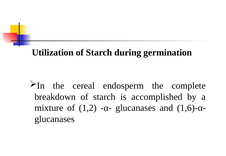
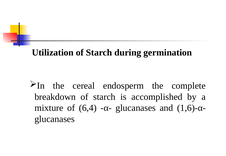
1,2: 1,2 -> 6,4 (88, 108)
